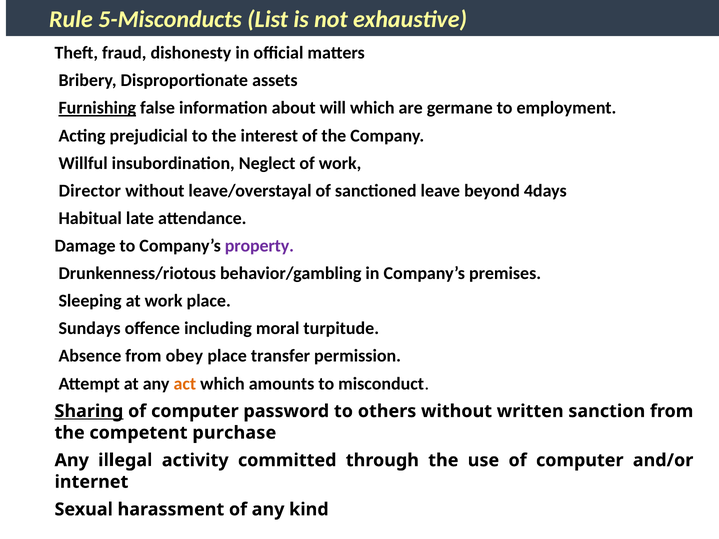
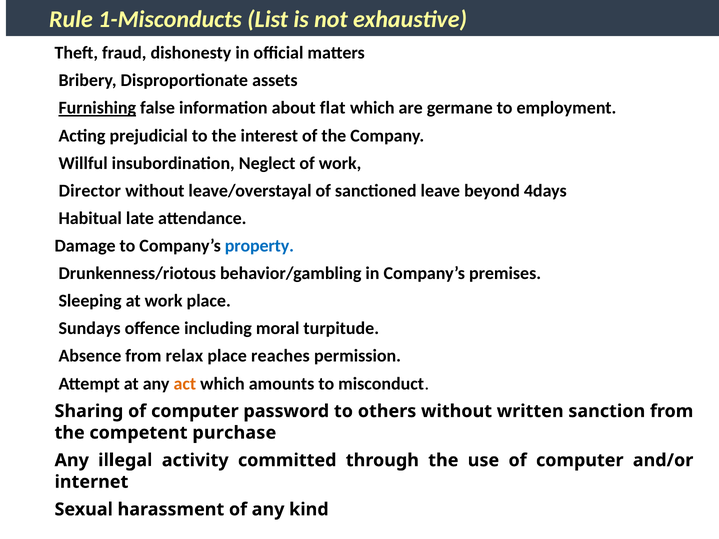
5-Misconducts: 5-Misconducts -> 1-Misconducts (170, 19)
will: will -> flat (333, 108)
property colour: purple -> blue (259, 246)
obey: obey -> relax (184, 356)
transfer: transfer -> reaches (280, 356)
Sharing underline: present -> none (89, 411)
